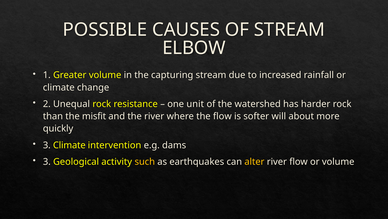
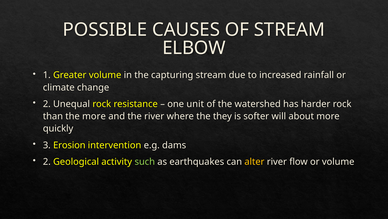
the misfit: misfit -> more (94, 116)
the flow: flow -> they (222, 116)
3 Climate: Climate -> Erosion (69, 145)
3: 3 -> 2 (47, 161)
such colour: yellow -> light green (145, 161)
